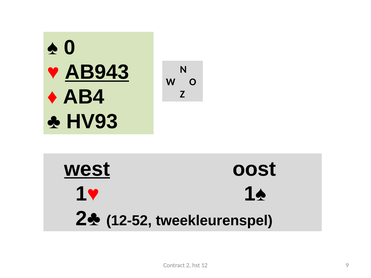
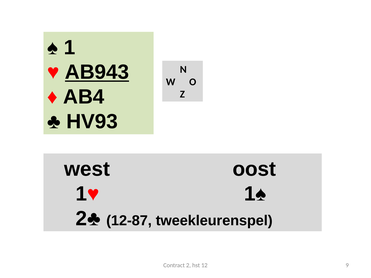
0: 0 -> 1 (69, 48)
west underline: present -> none (87, 169)
12-52: 12-52 -> 12-87 (129, 221)
